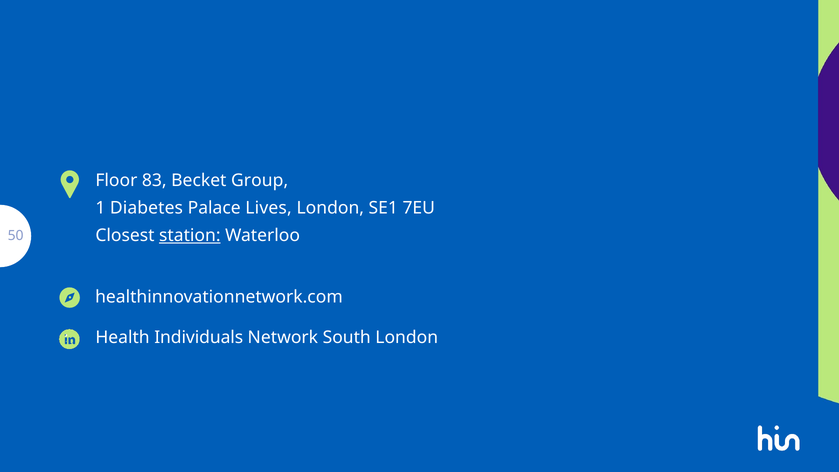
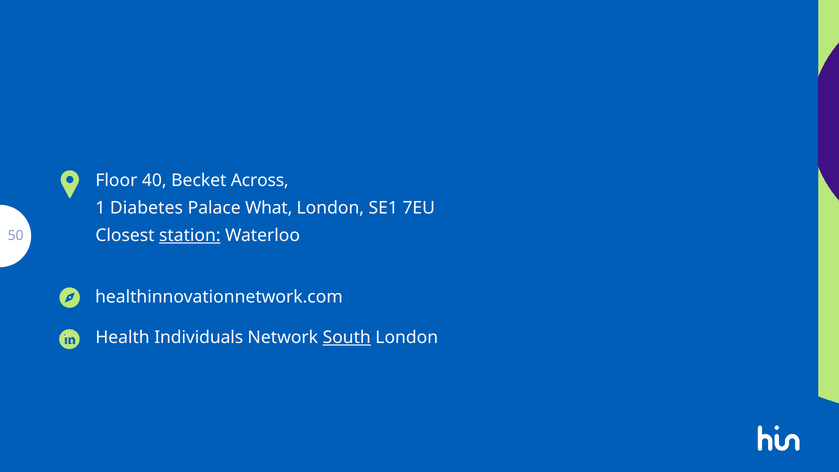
83: 83 -> 40 (154, 180)
Group: Group -> Across (260, 180)
Lives: Lives -> What (269, 208)
South underline: none -> present (347, 337)
